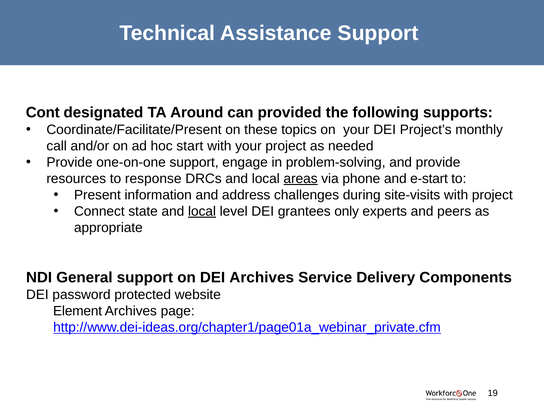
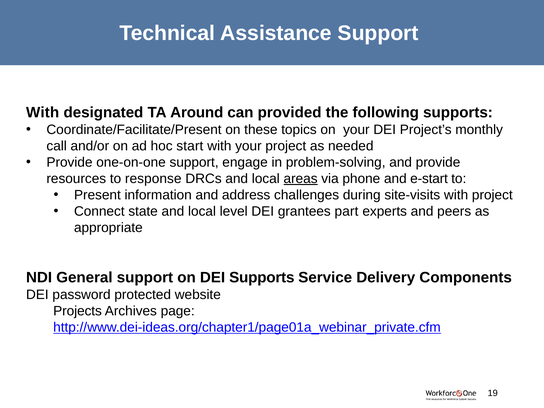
Cont: Cont -> With (43, 113)
local underline: present -> none (202, 211)
only: only -> part (346, 211)
DEI Archives: Archives -> Supports (262, 278)
Element: Element -> Projects (78, 311)
